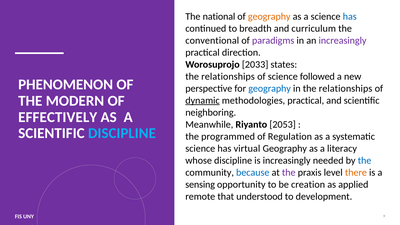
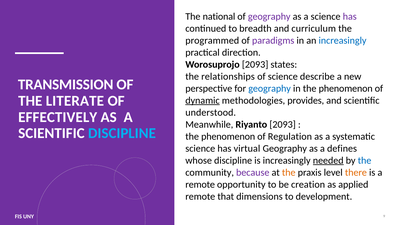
geography colour: orange -> purple (269, 16)
has colour: blue -> purple (350, 16)
conventional: conventional -> programmed (212, 40)
increasingly colour: purple -> blue (343, 40)
Worosuprojo 2033: 2033 -> 2093 (255, 64)
followed: followed -> describe (317, 76)
PHENOMENON: PHENOMENON -> TRANSMISSION (66, 85)
in the relationships: relationships -> phenomenon (346, 88)
MODERN: MODERN -> LITERATE (75, 101)
methodologies practical: practical -> provides (306, 100)
neighboring: neighboring -> understood (211, 112)
Riyanto 2053: 2053 -> 2093 (283, 124)
programmed: programmed -> phenomenon (228, 136)
literacy: literacy -> defines (342, 148)
needed underline: none -> present (328, 160)
because colour: blue -> purple (253, 172)
the colour: purple -> orange (289, 172)
sensing: sensing -> remote (200, 184)
understood: understood -> dimensions (259, 196)
